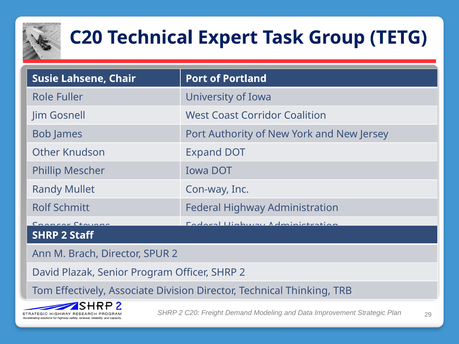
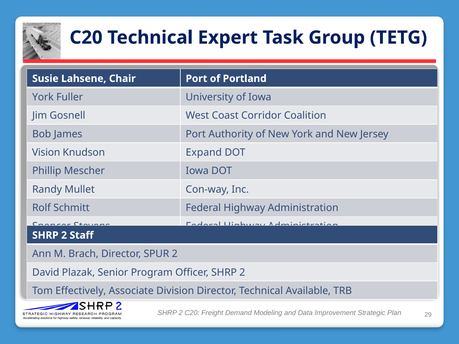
Role: Role -> York (43, 97)
Other: Other -> Vision (46, 153)
Thinking: Thinking -> Available (308, 291)
